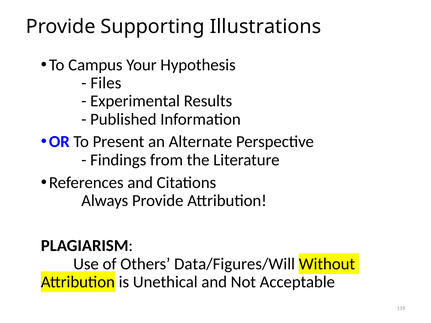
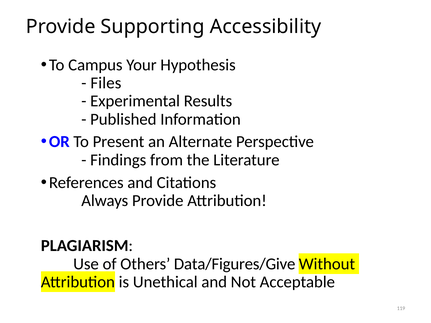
Illustrations: Illustrations -> Accessibility (266, 27)
Data/Figures/Will: Data/Figures/Will -> Data/Figures/Give (235, 264)
